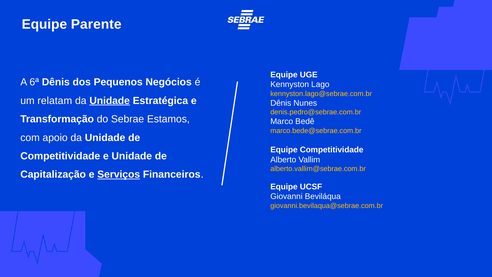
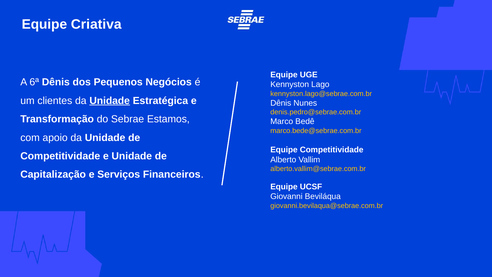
Parente: Parente -> Criativa (96, 24)
relatam: relatam -> clientes (55, 101)
Serviços underline: present -> none (119, 174)
